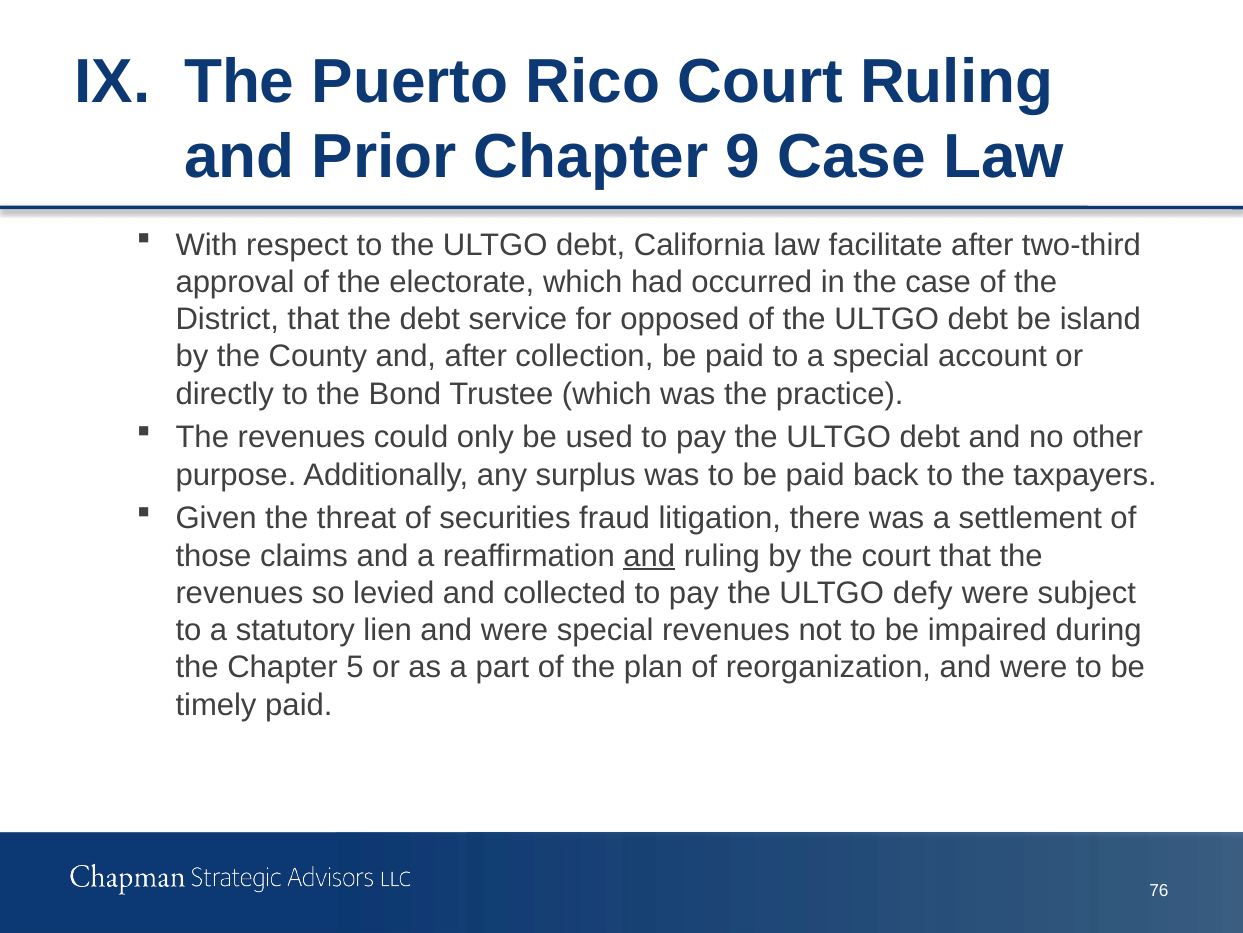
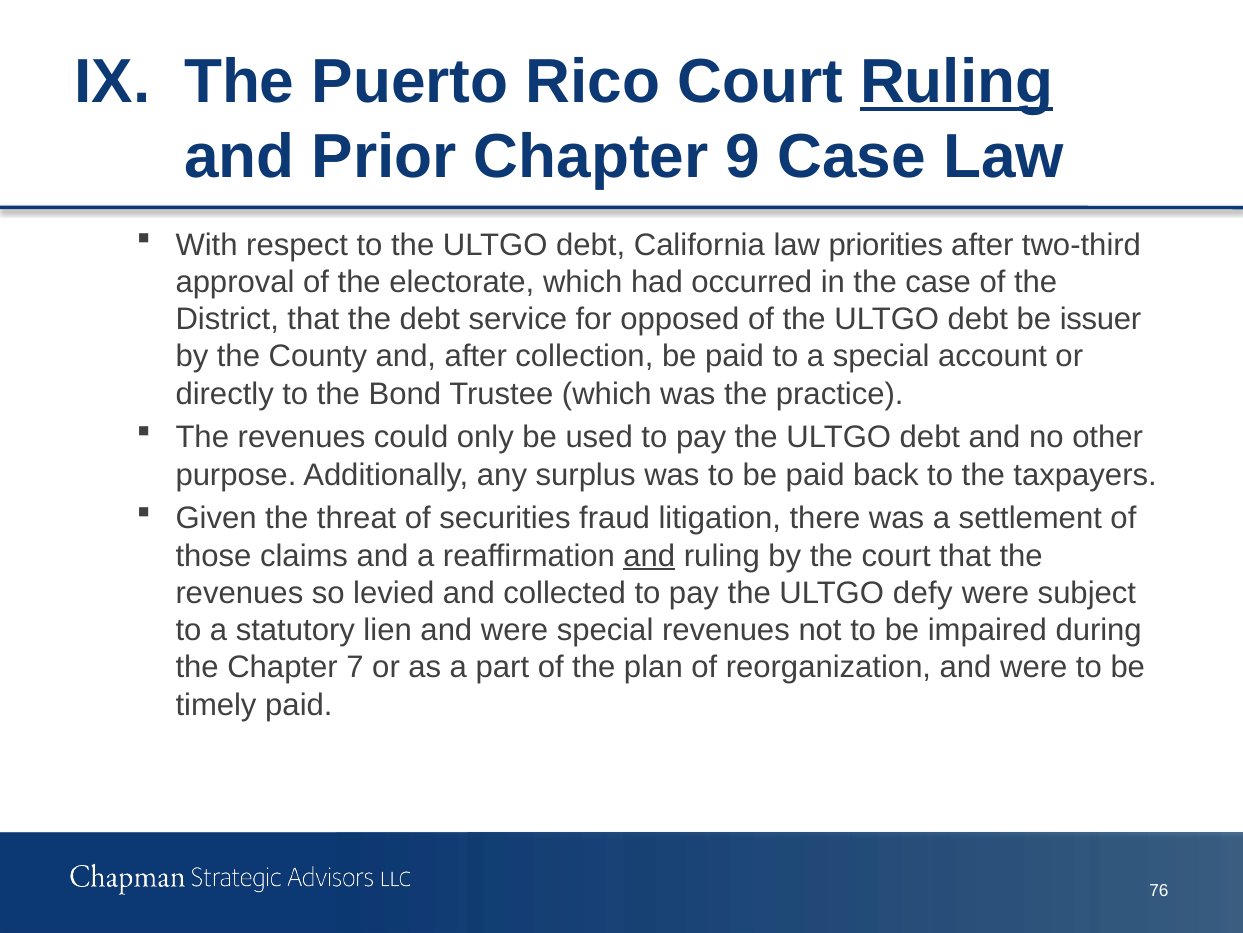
Ruling underline: none -> present (957, 82)
facilitate: facilitate -> priorities (886, 245)
island: island -> issuer (1100, 319)
5: 5 -> 7 (355, 667)
